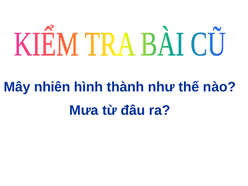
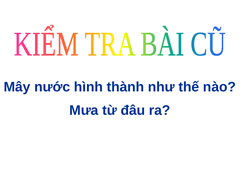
nhiên: nhiên -> nước (52, 87)
